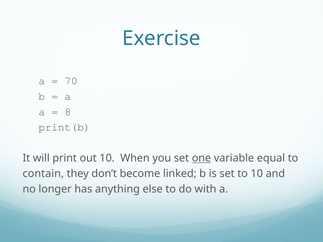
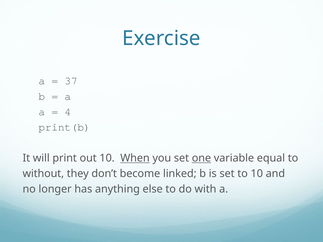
70: 70 -> 37 (71, 81)
8: 8 -> 4 (68, 112)
When underline: none -> present (135, 158)
contain: contain -> without (43, 174)
